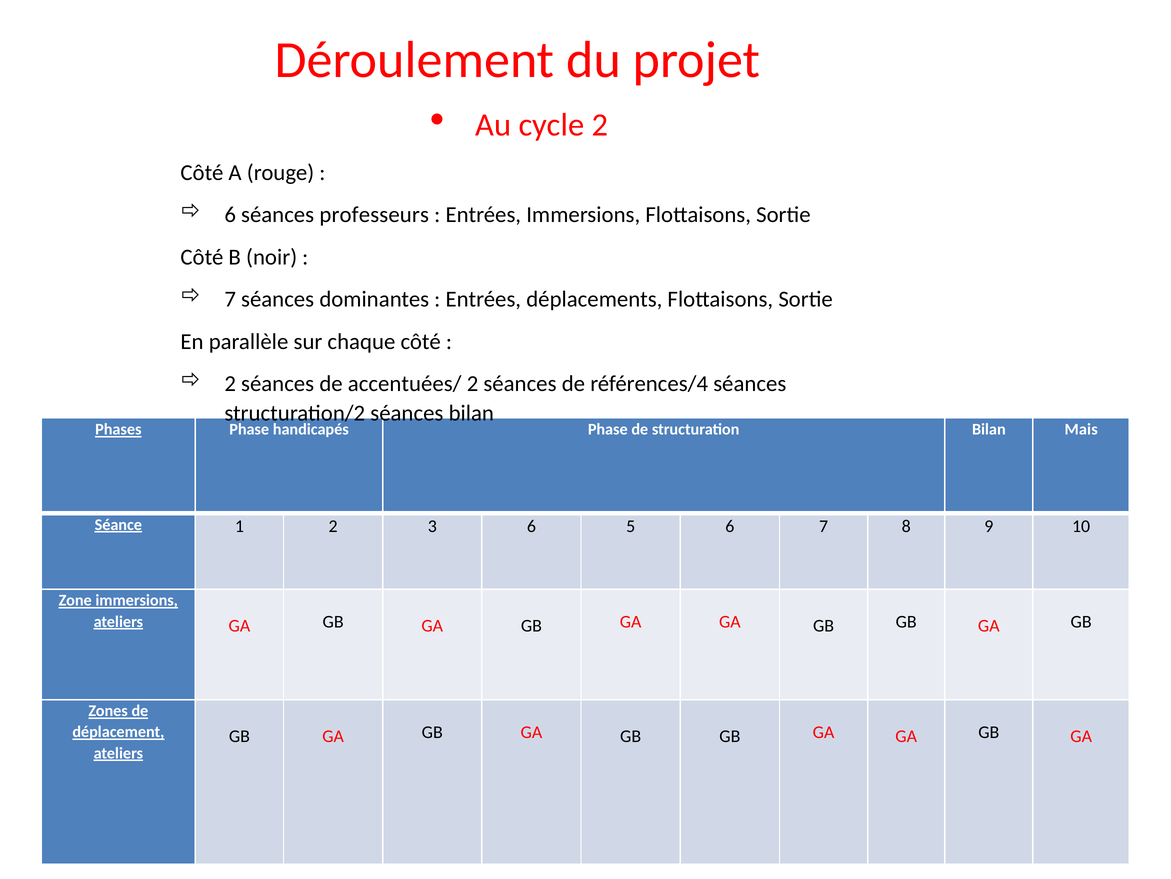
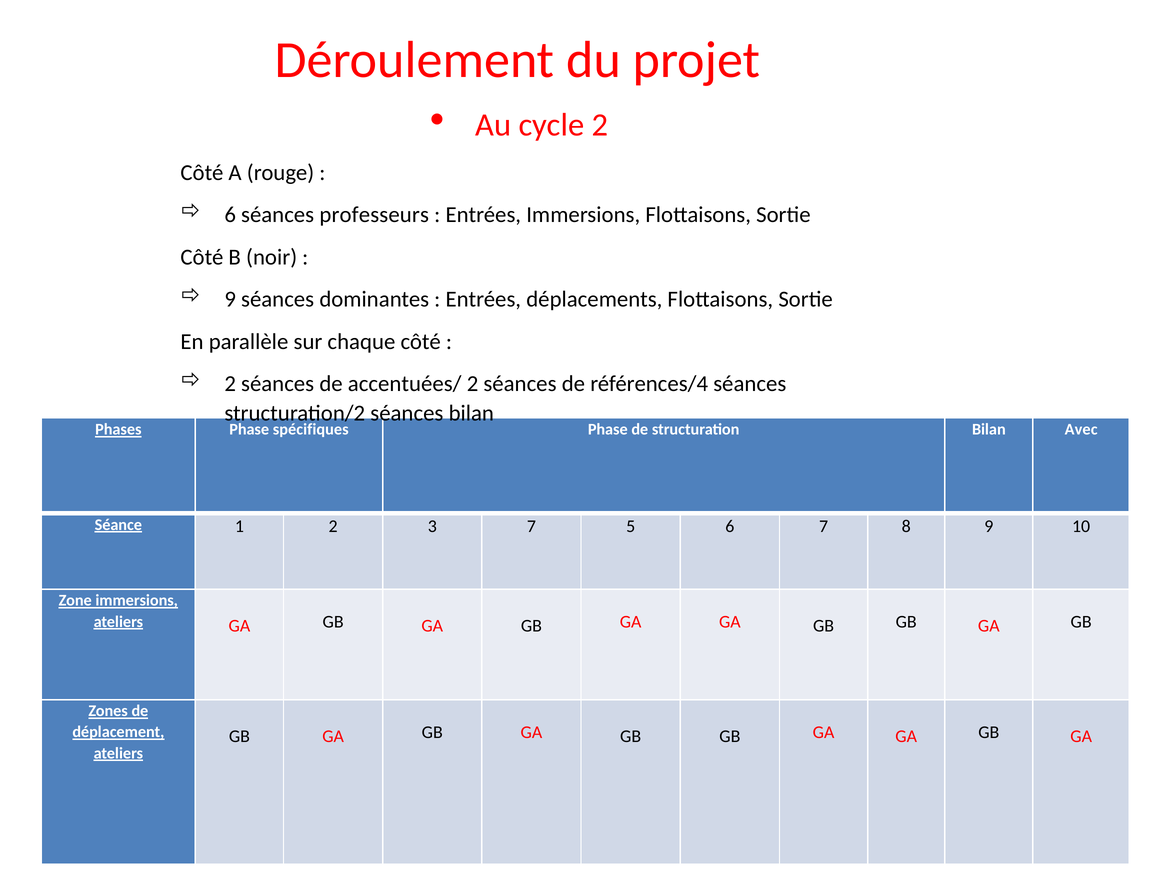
7: 7 -> 9 (230, 299)
handicapés: handicapés -> spécifiques (311, 429)
Mais: Mais -> Avec (1081, 429)
3 6: 6 -> 7 (531, 526)
